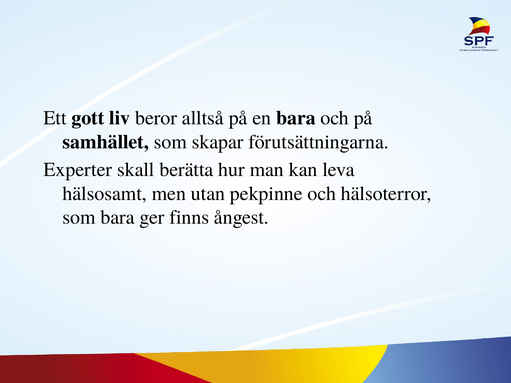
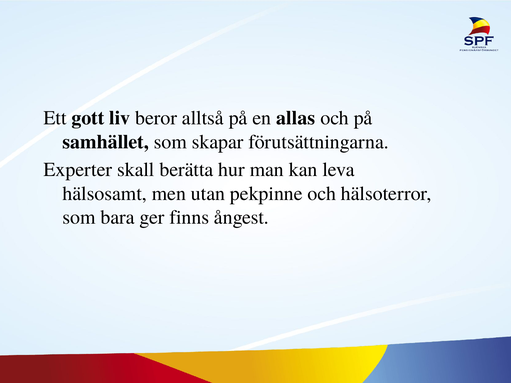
en bara: bara -> allas (296, 118)
